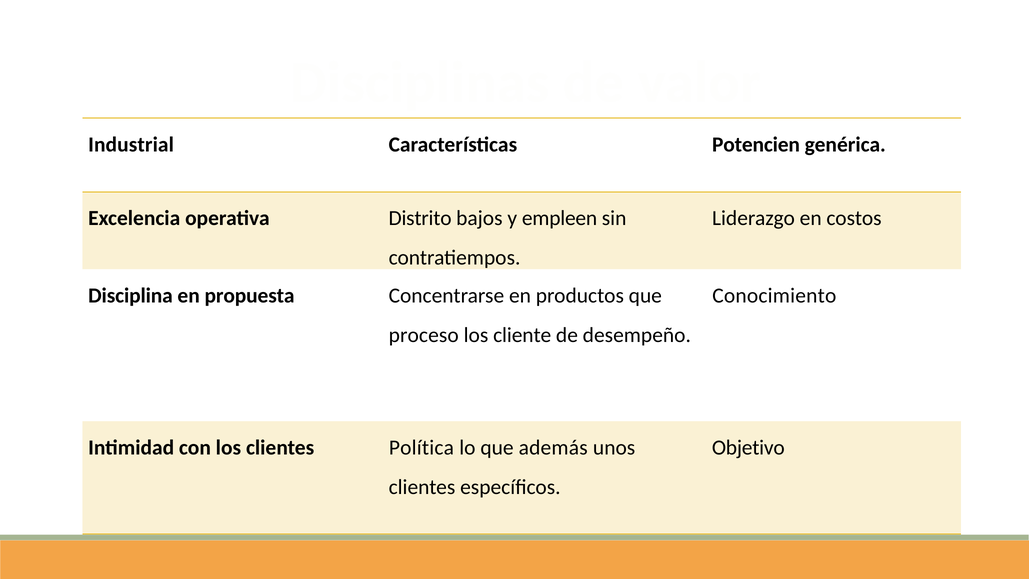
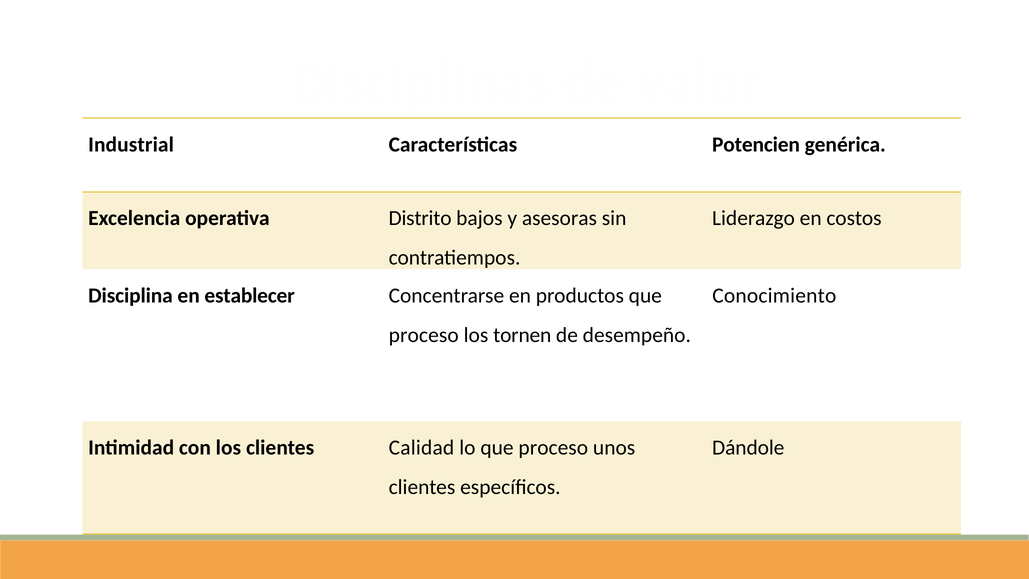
empleen: empleen -> asesoras (559, 218)
propuesta: propuesta -> establecer (250, 296)
cliente: cliente -> tornen (522, 335)
Política: Política -> Calidad (421, 448)
lo que además: además -> proceso (553, 448)
Objetivo: Objetivo -> Dándole (748, 448)
